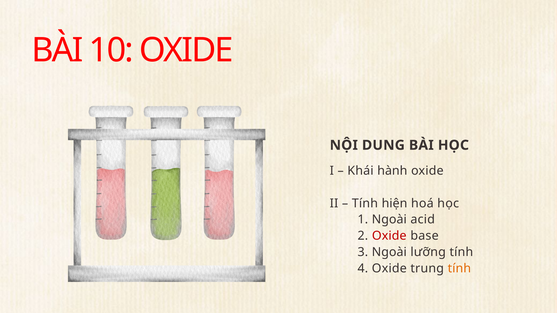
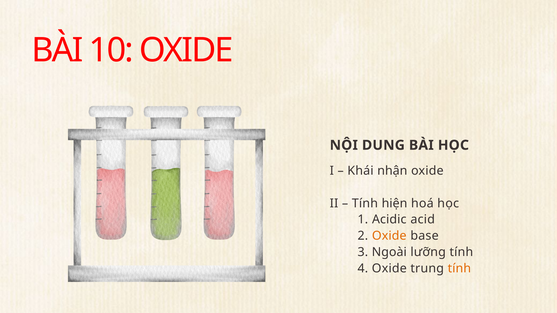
hành: hành -> nhận (392, 171)
1 Ngoài: Ngoài -> Acidic (389, 220)
Oxide colour: red -> orange (389, 236)
